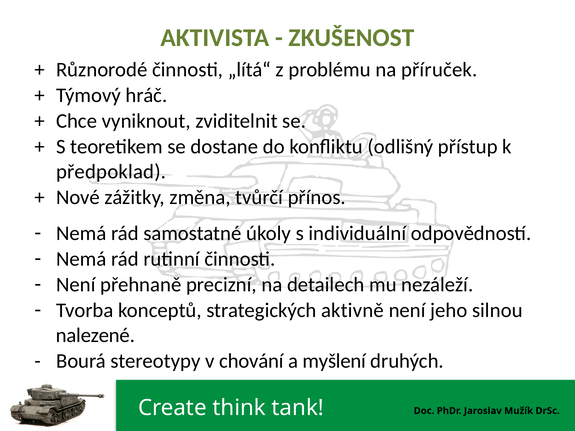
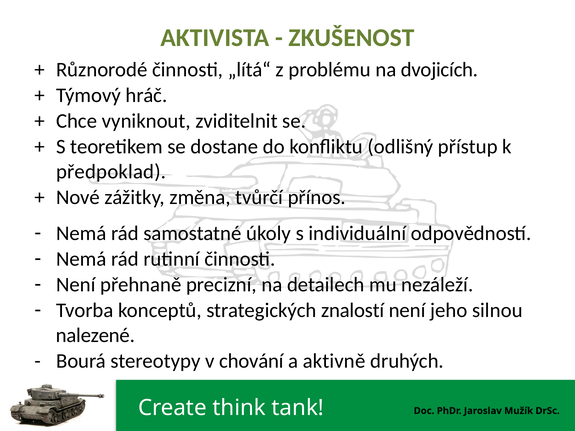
příruček: příruček -> dvojicích (439, 70)
aktivně: aktivně -> znalostí (353, 311)
myšlení: myšlení -> aktivně (334, 361)
